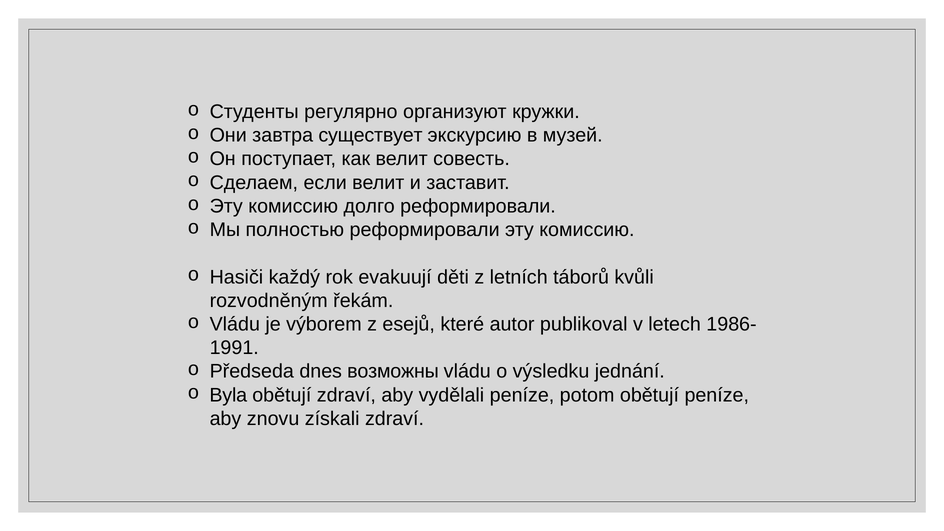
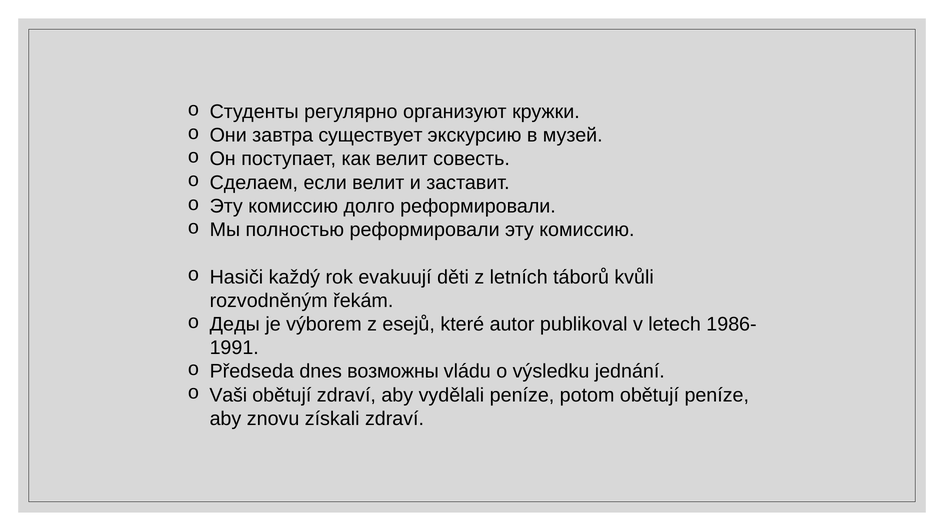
o Vládu: Vládu -> Деды (235, 324)
Byla: Byla -> Vaši (228, 395)
